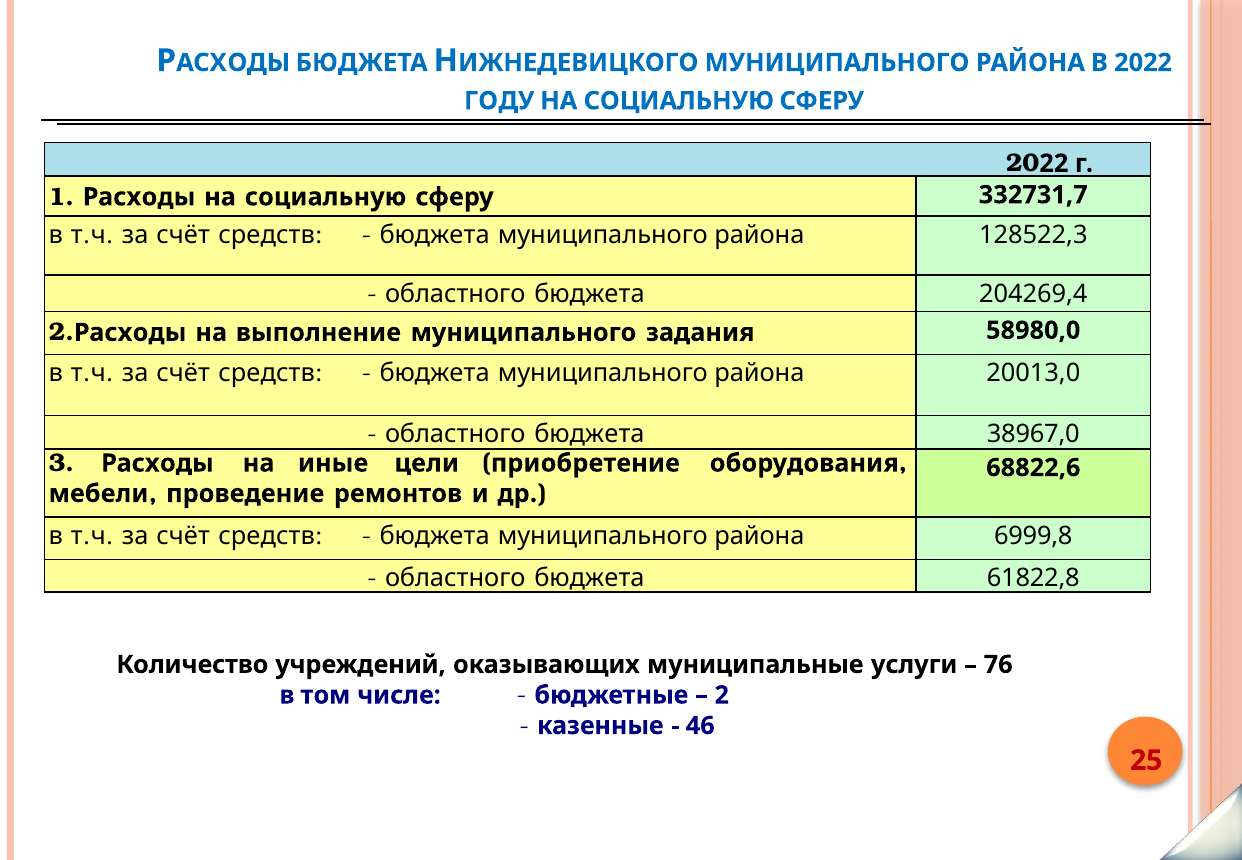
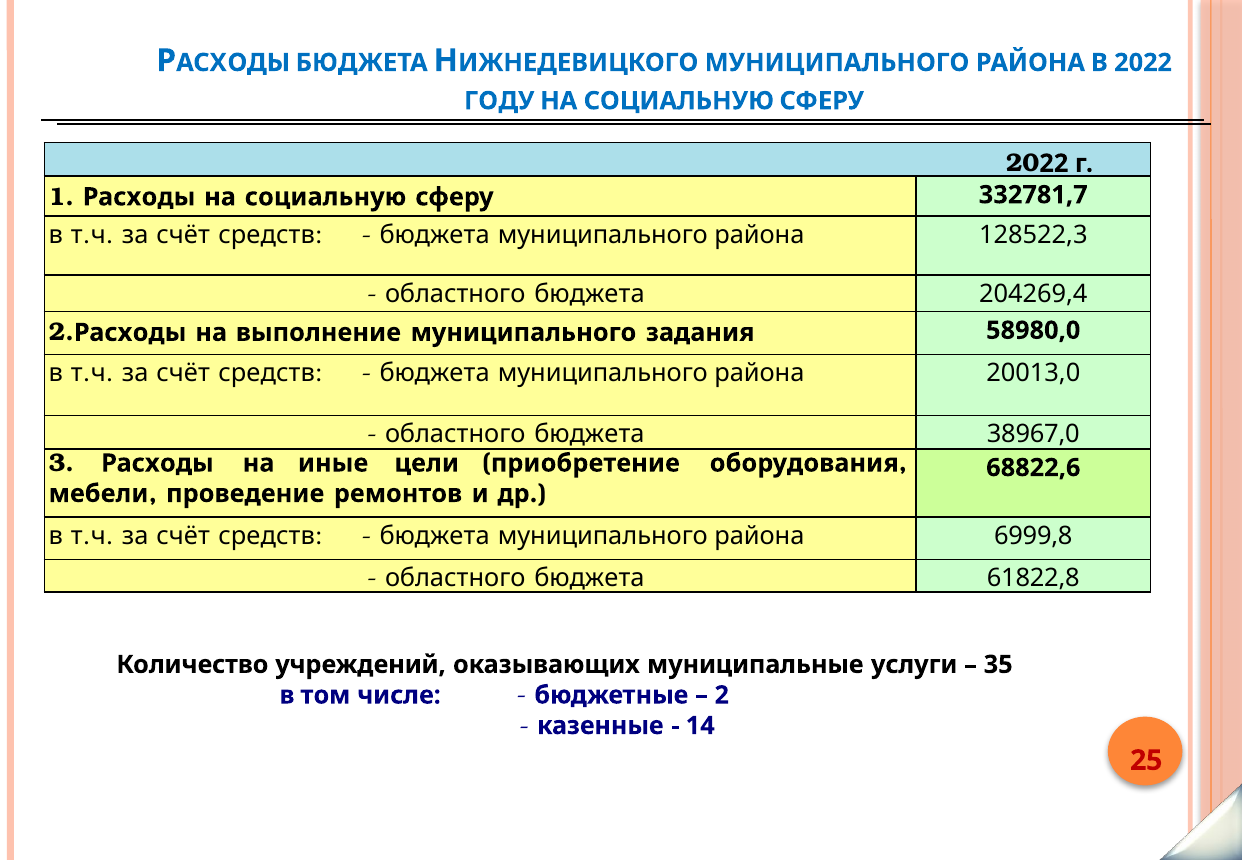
332731,7: 332731,7 -> 332781,7 (1033, 195)
76: 76 -> 35 (998, 664)
46: 46 -> 14 (700, 726)
